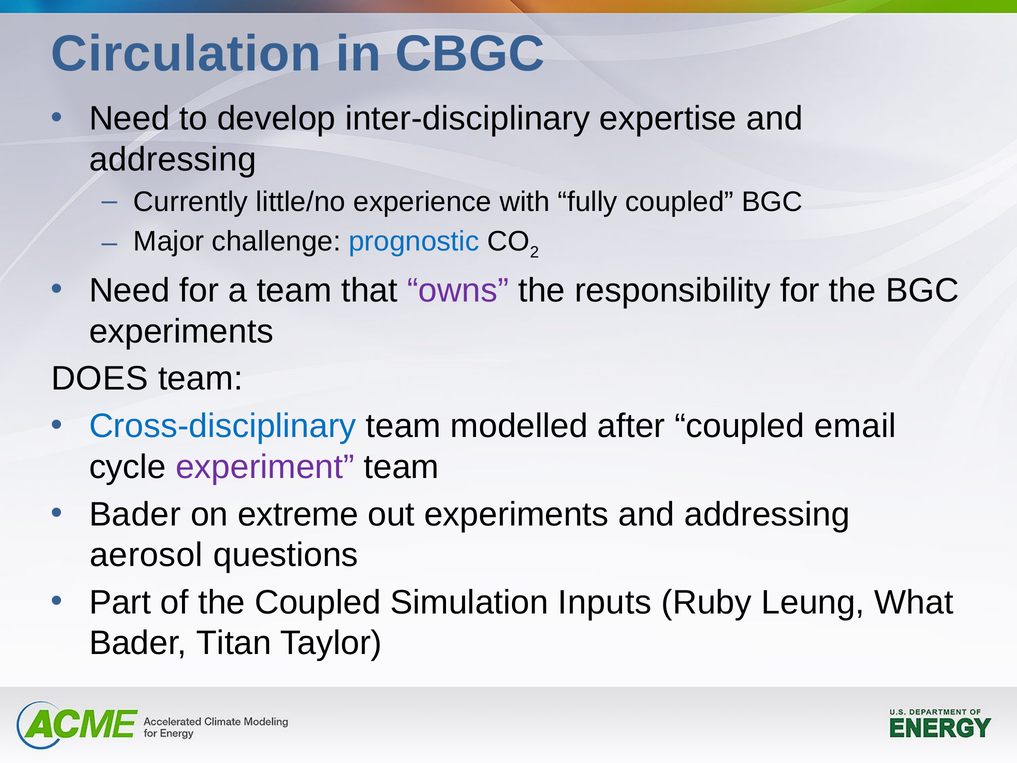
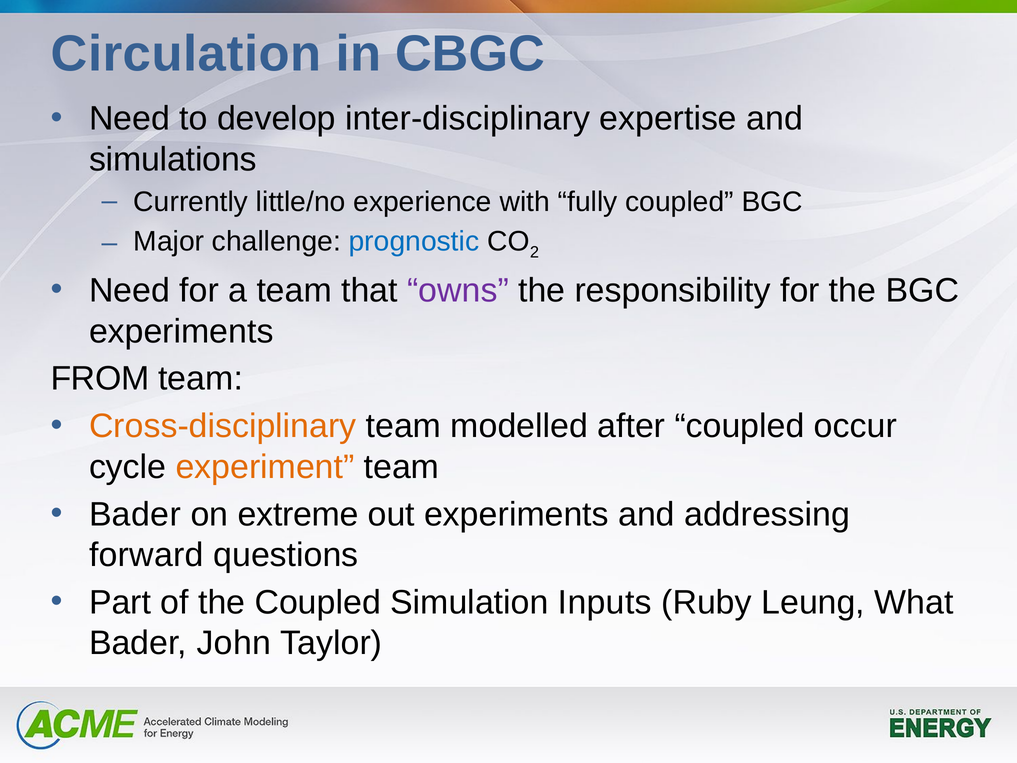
addressing: addressing -> simulations (173, 159)
DOES: DOES -> FROM (100, 379)
Cross-disciplinary colour: blue -> orange (223, 426)
email: email -> occur (855, 426)
experiment colour: purple -> orange (265, 467)
aerosol: aerosol -> forward (146, 555)
Titan: Titan -> John (234, 643)
